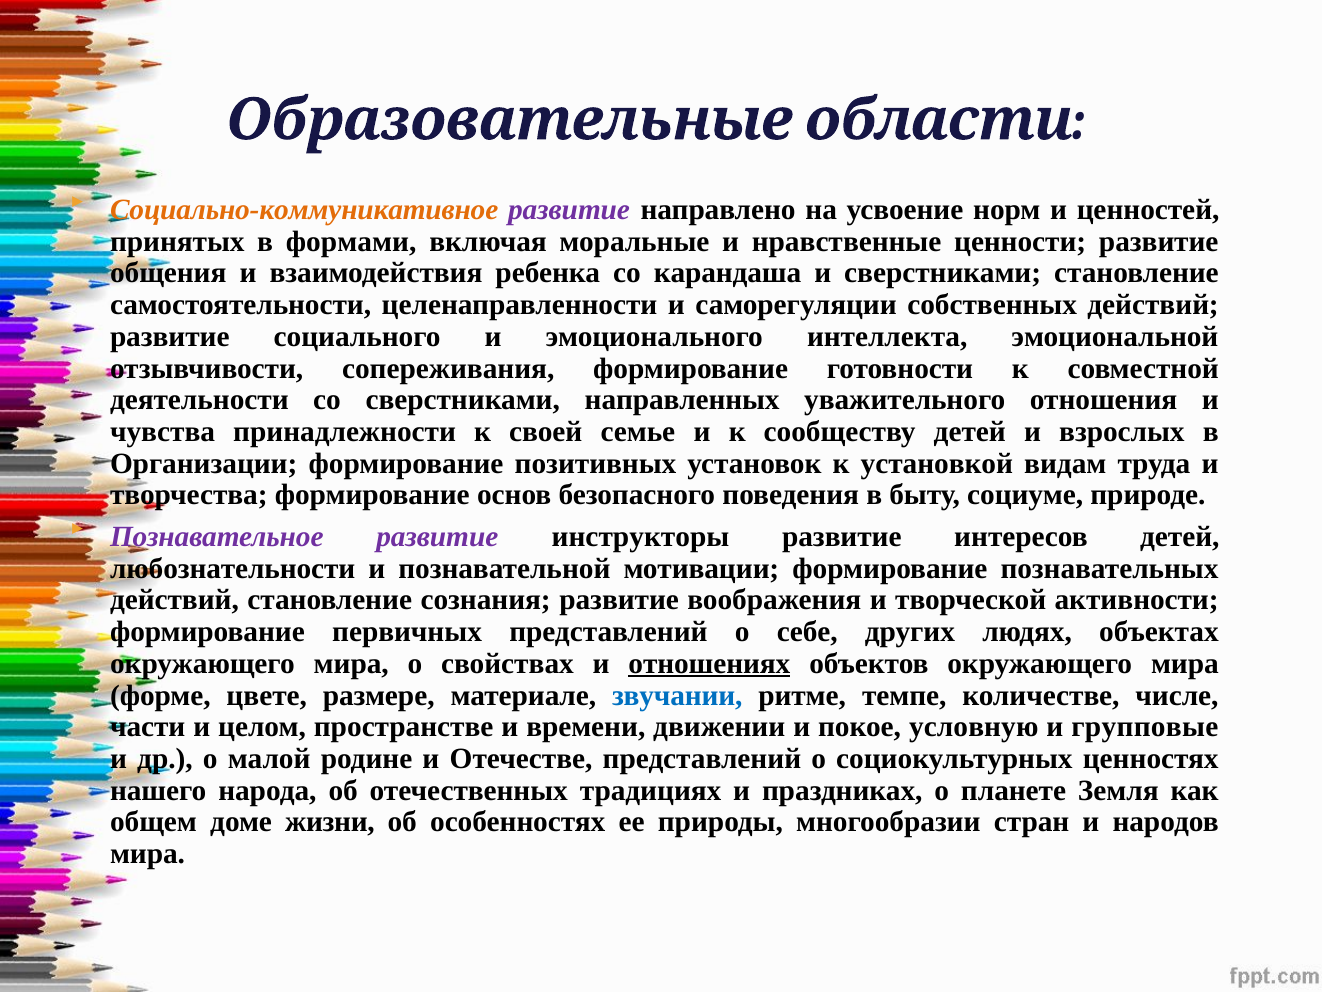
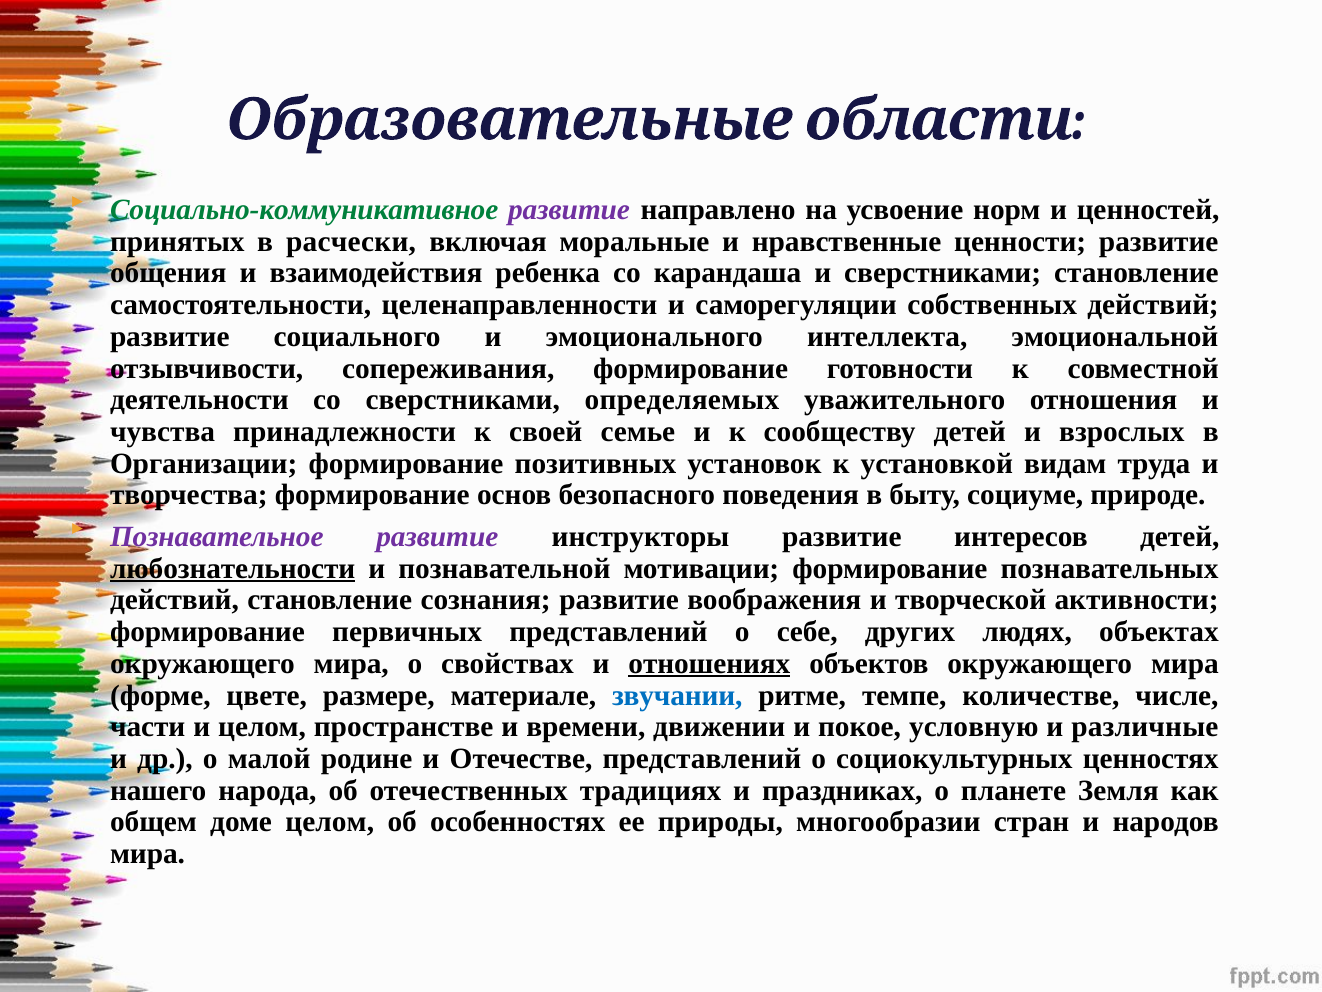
Социально-коммуникативное colour: orange -> green (304, 210)
формами: формами -> расчески (351, 241)
направленных: направленных -> определяемых (682, 400)
любознательности underline: none -> present (233, 568)
групповые: групповые -> различные (1145, 727)
доме жизни: жизни -> целом (330, 822)
